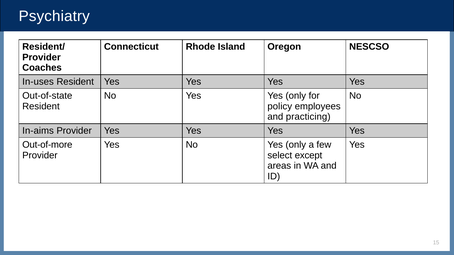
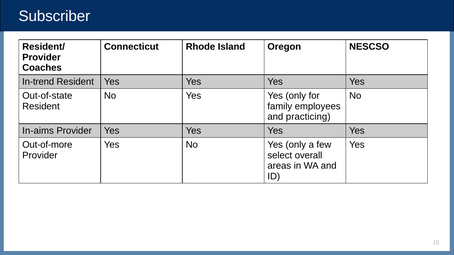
Psychiatry: Psychiatry -> Subscriber (54, 16)
In-uses: In-uses -> In-trend (38, 82)
policy: policy -> family (280, 106)
except: except -> overall (309, 155)
